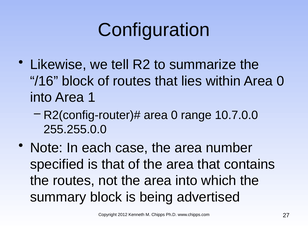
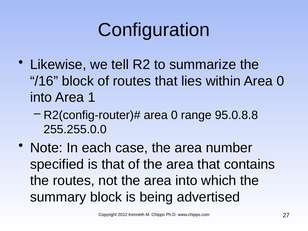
10.7.0.0: 10.7.0.0 -> 95.0.8.8 (236, 115)
